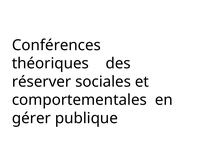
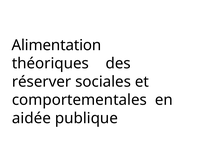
Conférences: Conférences -> Alimentation (56, 45)
gérer: gérer -> aidée (31, 118)
